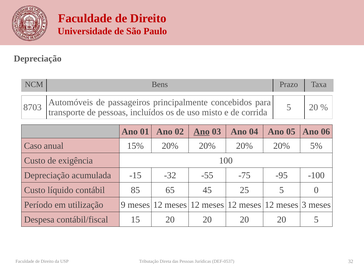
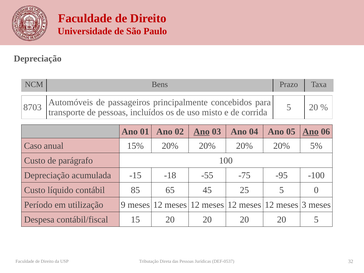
Ano underline: none -> present (311, 132)
exigência: exigência -> parágrafo (76, 161)
-32: -32 -> -18 (170, 175)
